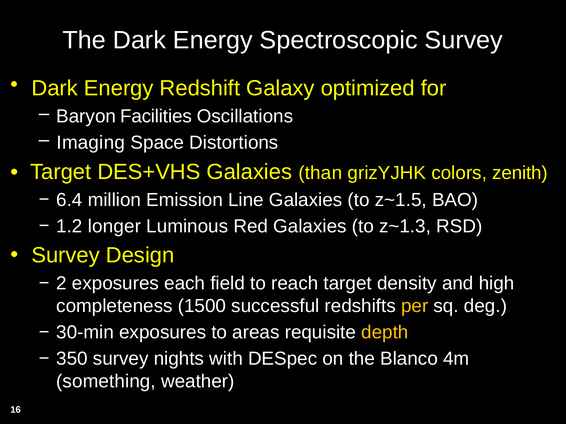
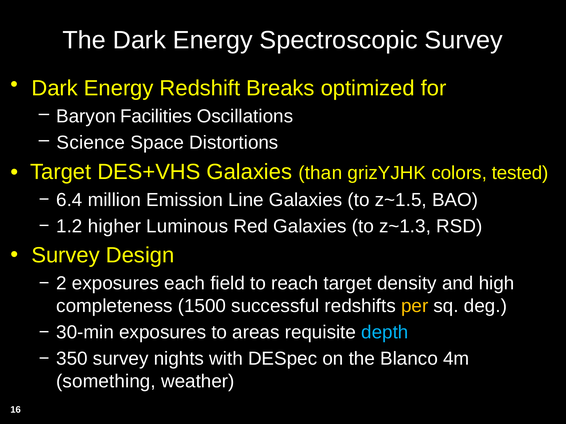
Galaxy: Galaxy -> Breaks (280, 88)
Imaging: Imaging -> Science (91, 143)
zenith: zenith -> tested (520, 173)
longer: longer -> higher (114, 226)
depth colour: yellow -> light blue (385, 333)
